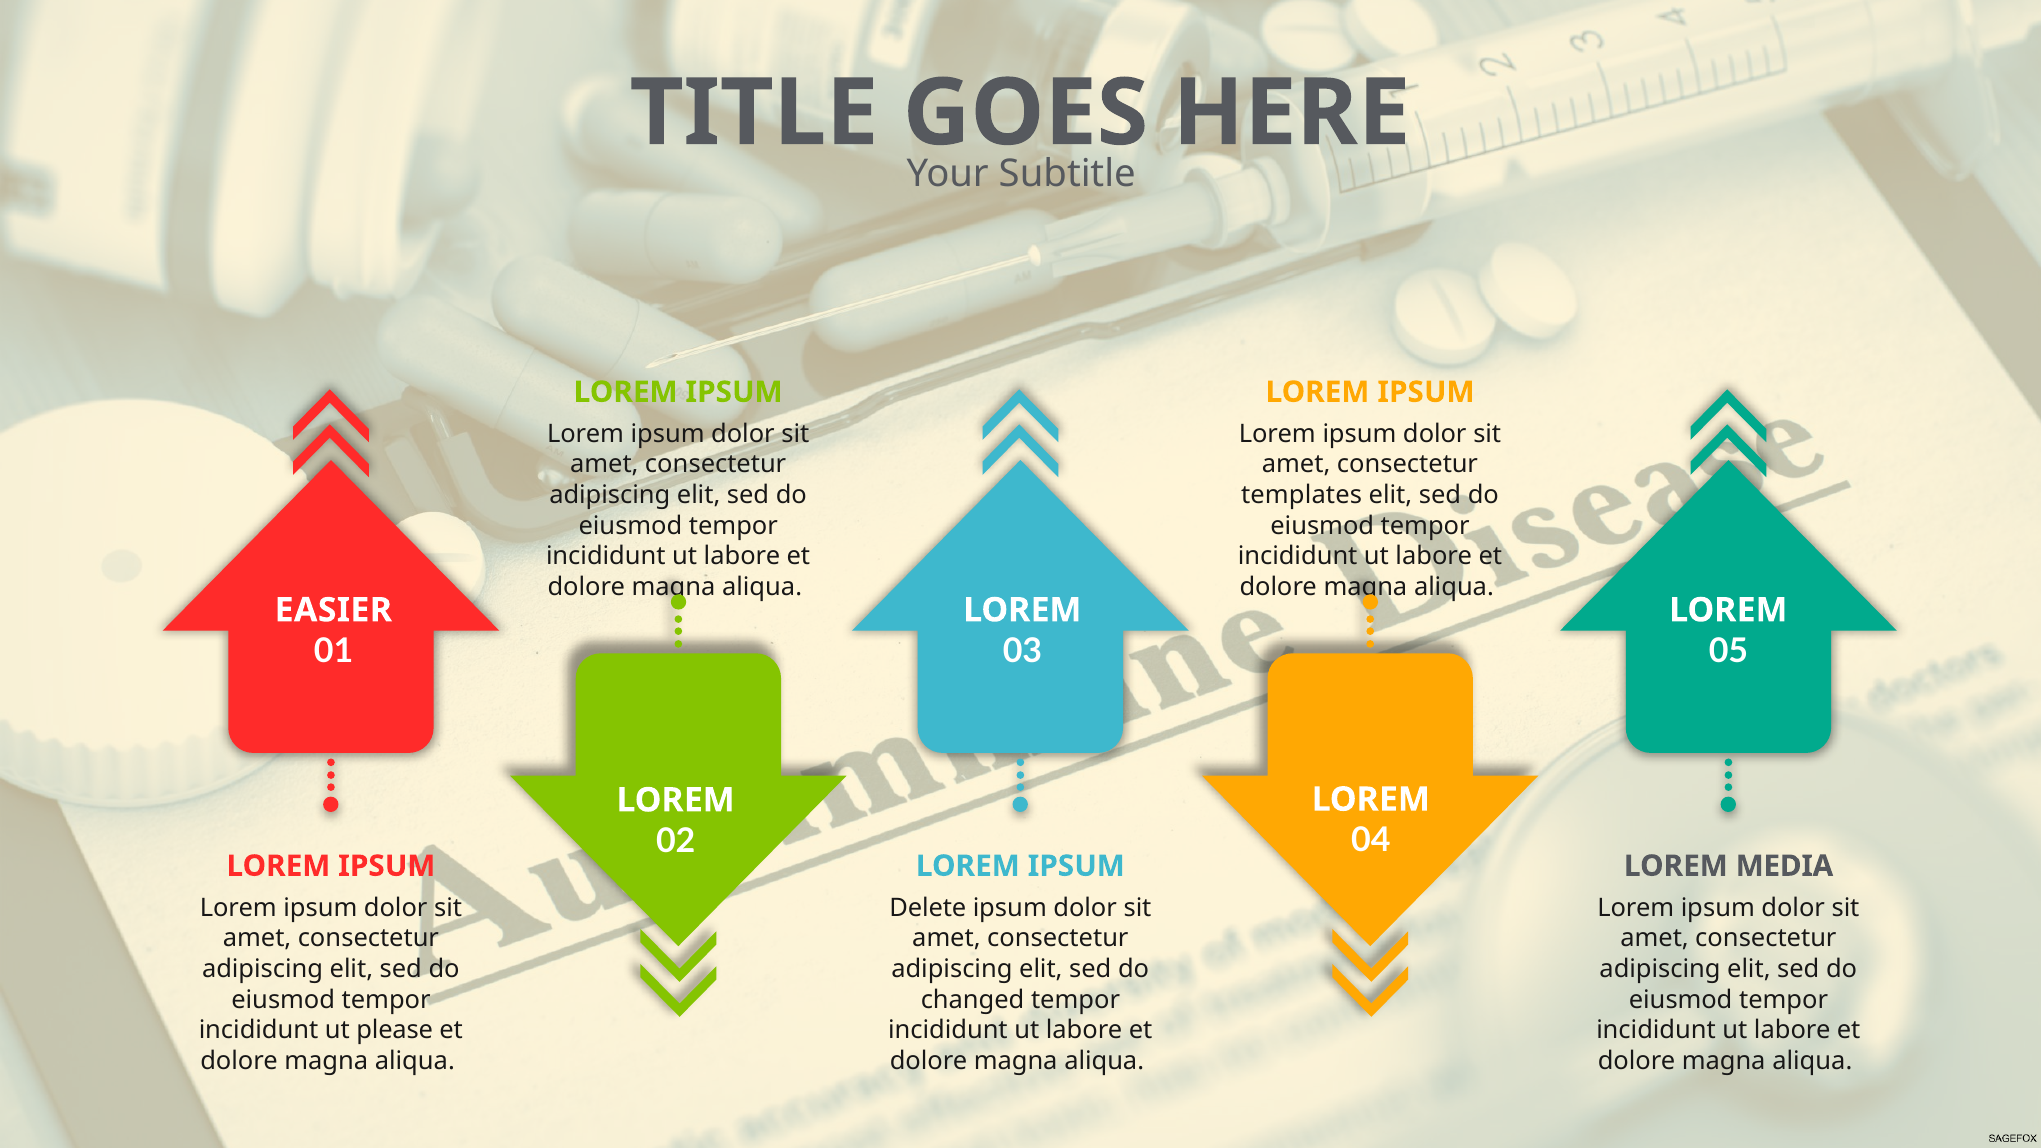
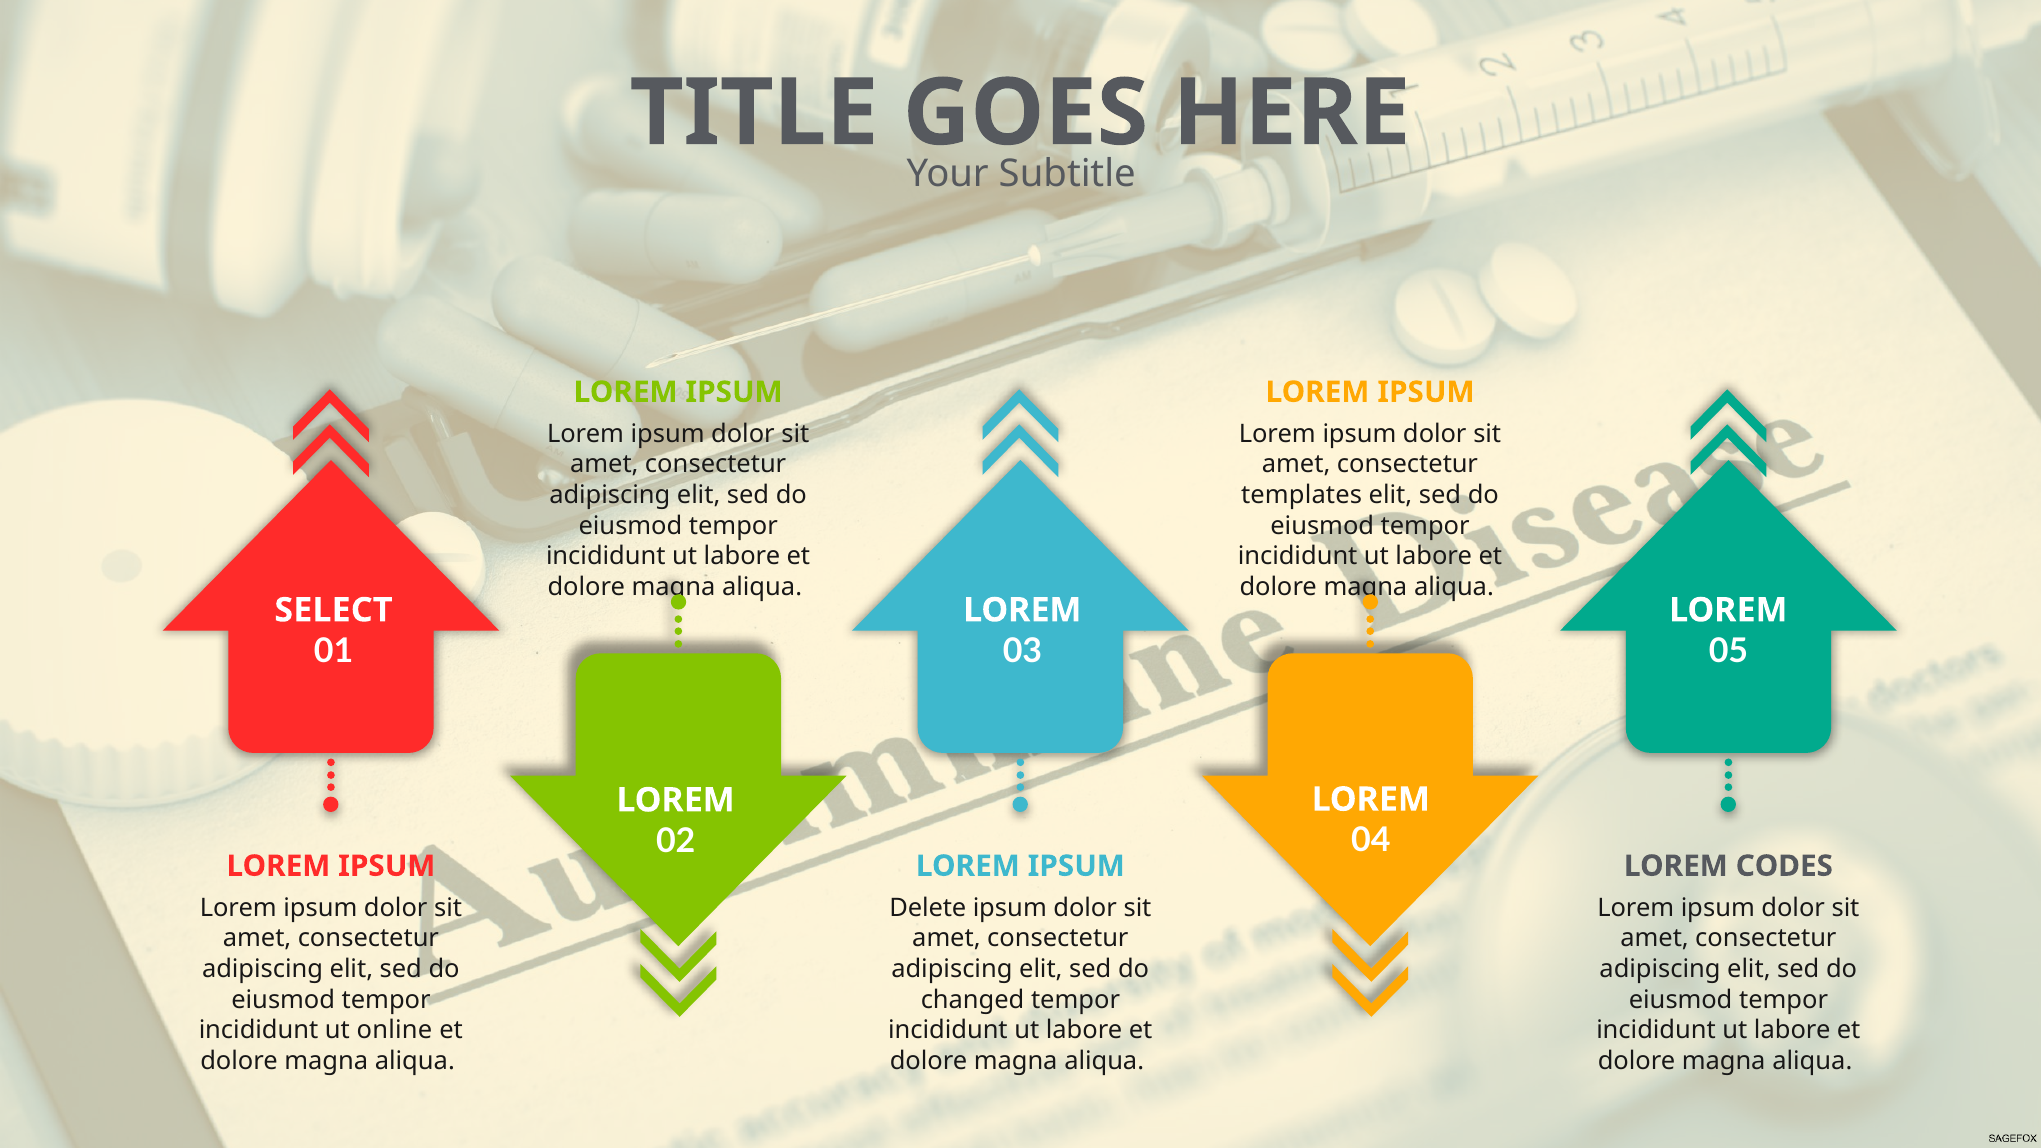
EASIER: EASIER -> SELECT (333, 610)
MEDIA: MEDIA -> CODES (1784, 866)
please: please -> online (394, 1030)
